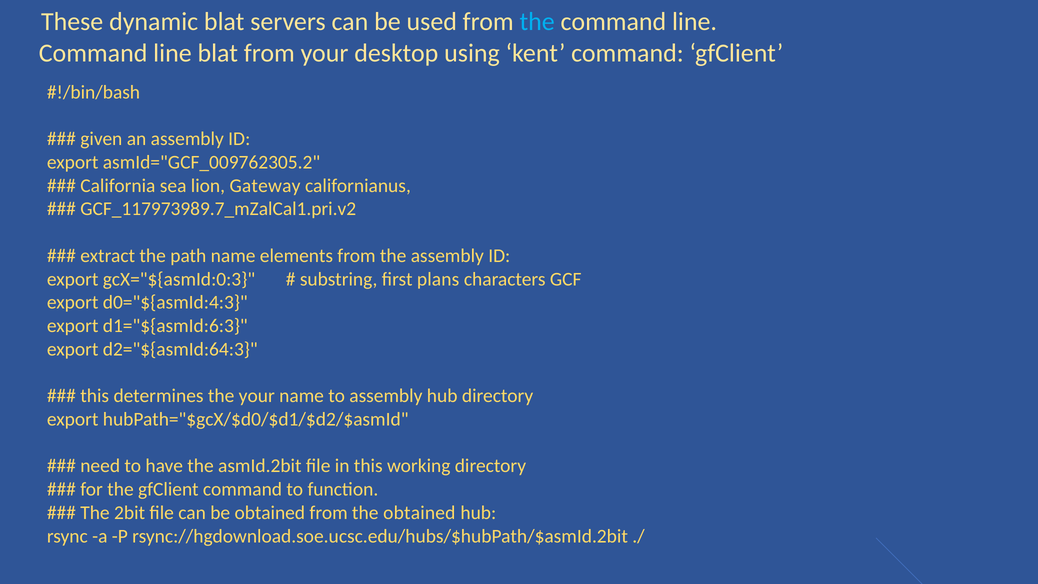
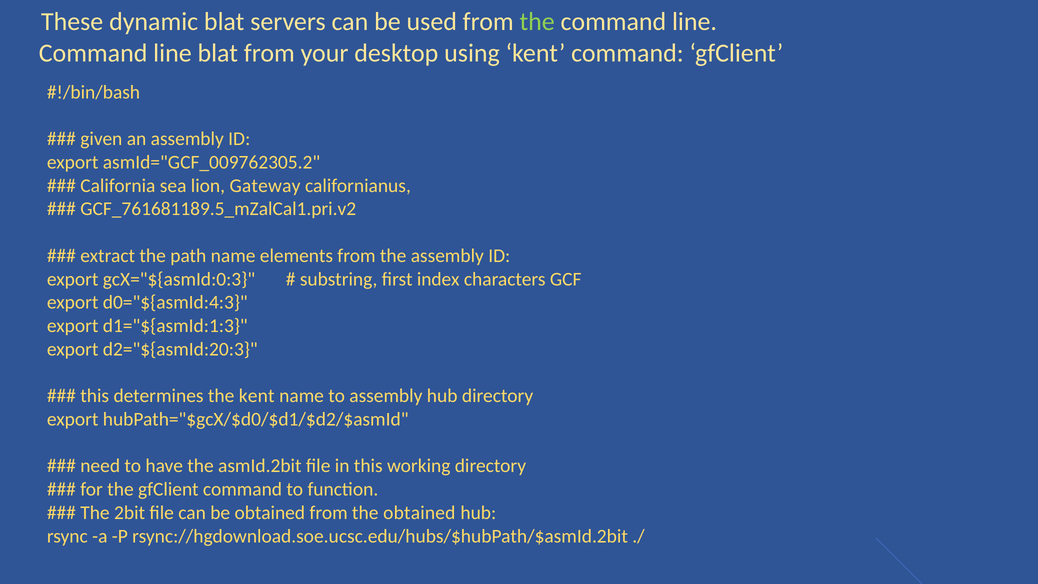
the colour: light blue -> light green (537, 22)
GCF_117973989.7_mZalCal1.pri.v2: GCF_117973989.7_mZalCal1.pri.v2 -> GCF_761681189.5_mZalCal1.pri.v2 (218, 209)
plans: plans -> index (438, 279)
d1="${asmId:6:3: d1="${asmId:6:3 -> d1="${asmId:1:3 (175, 326)
d2="${asmId:64:3: d2="${asmId:64:3 -> d2="${asmId:20:3 (180, 349)
the your: your -> kent (257, 396)
